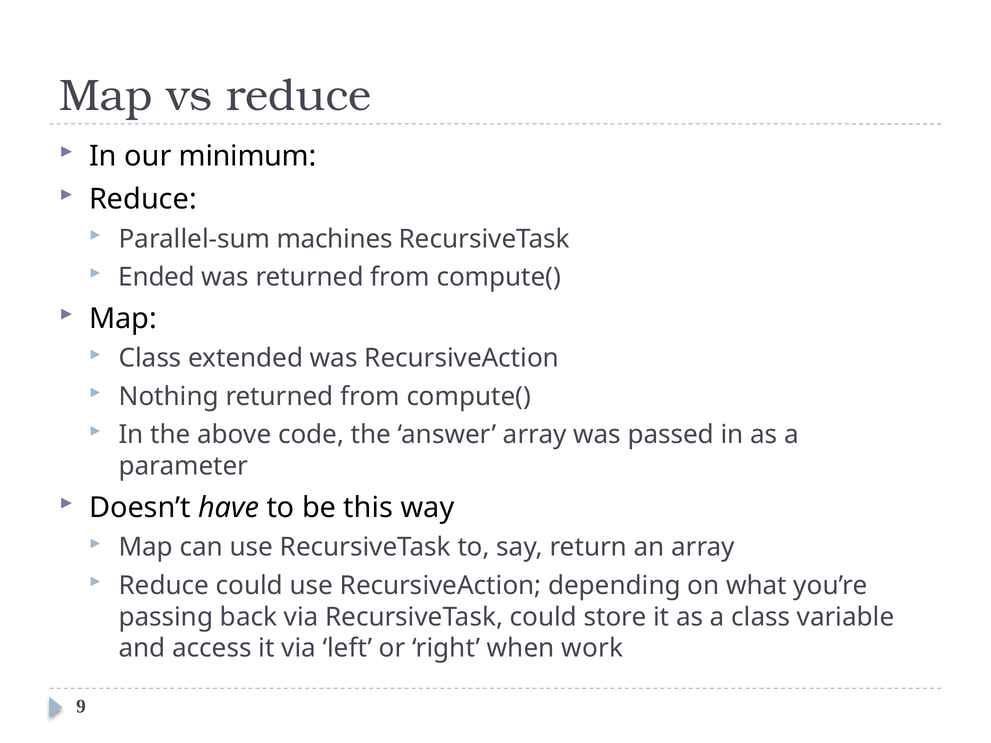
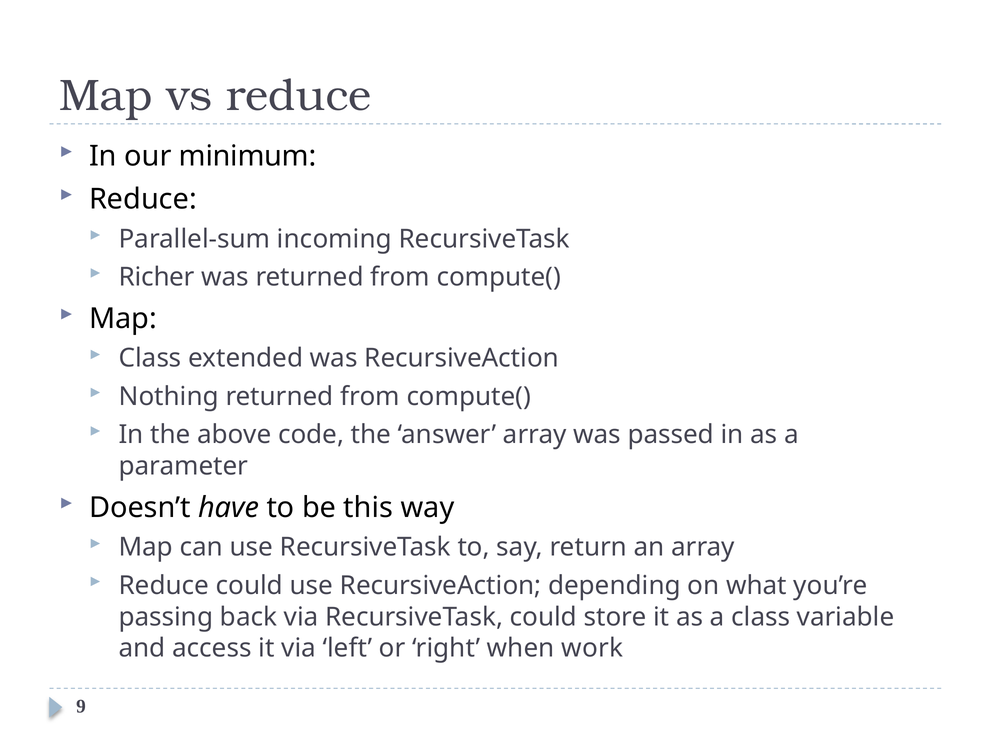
machines: machines -> incoming (334, 239)
Ended: Ended -> Richer (157, 277)
